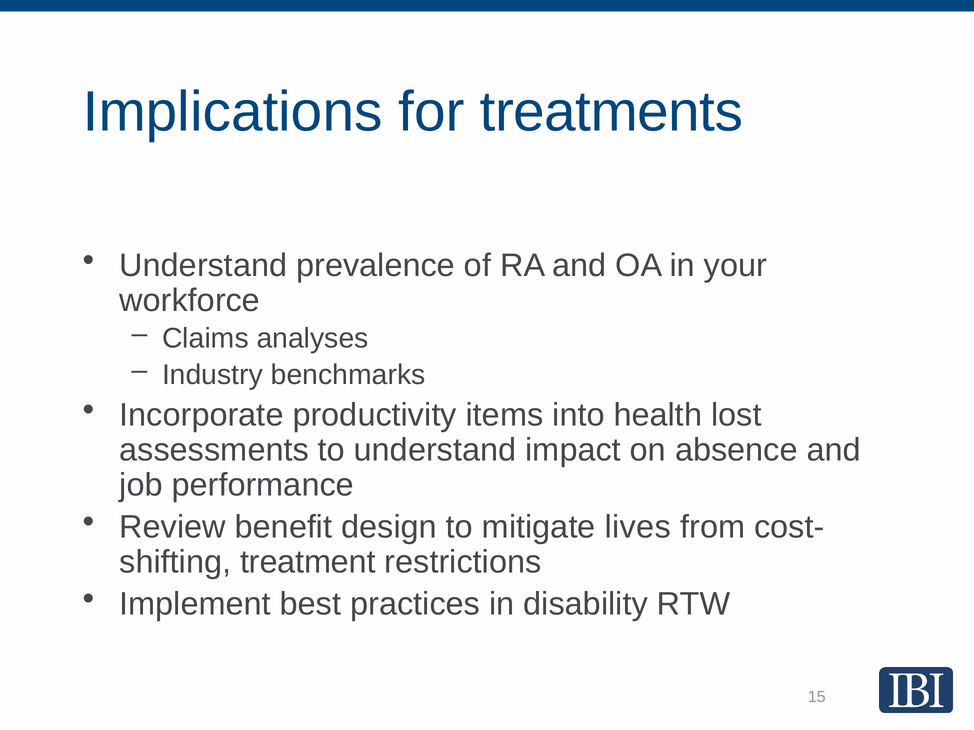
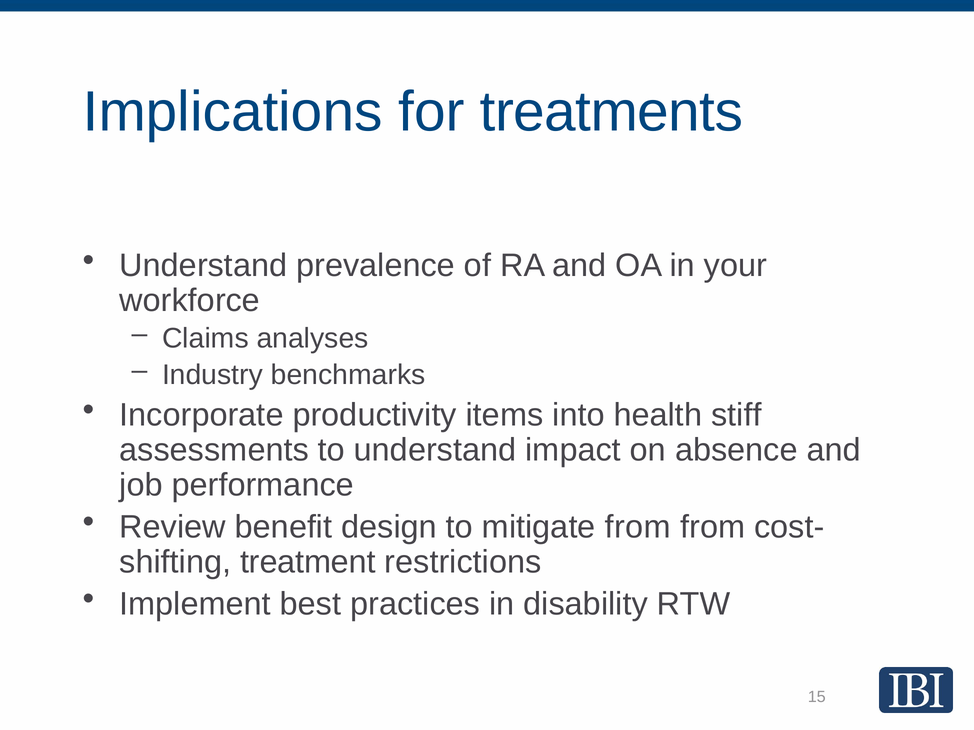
lost: lost -> stiff (736, 415)
mitigate lives: lives -> from (638, 527)
